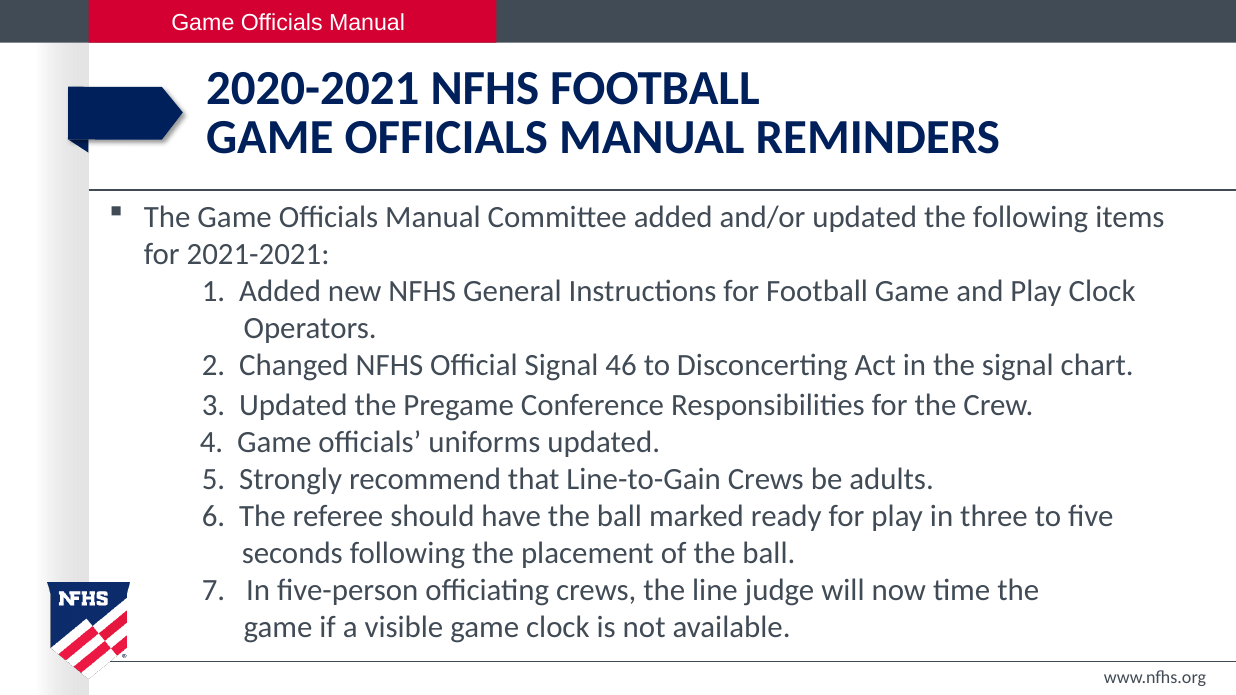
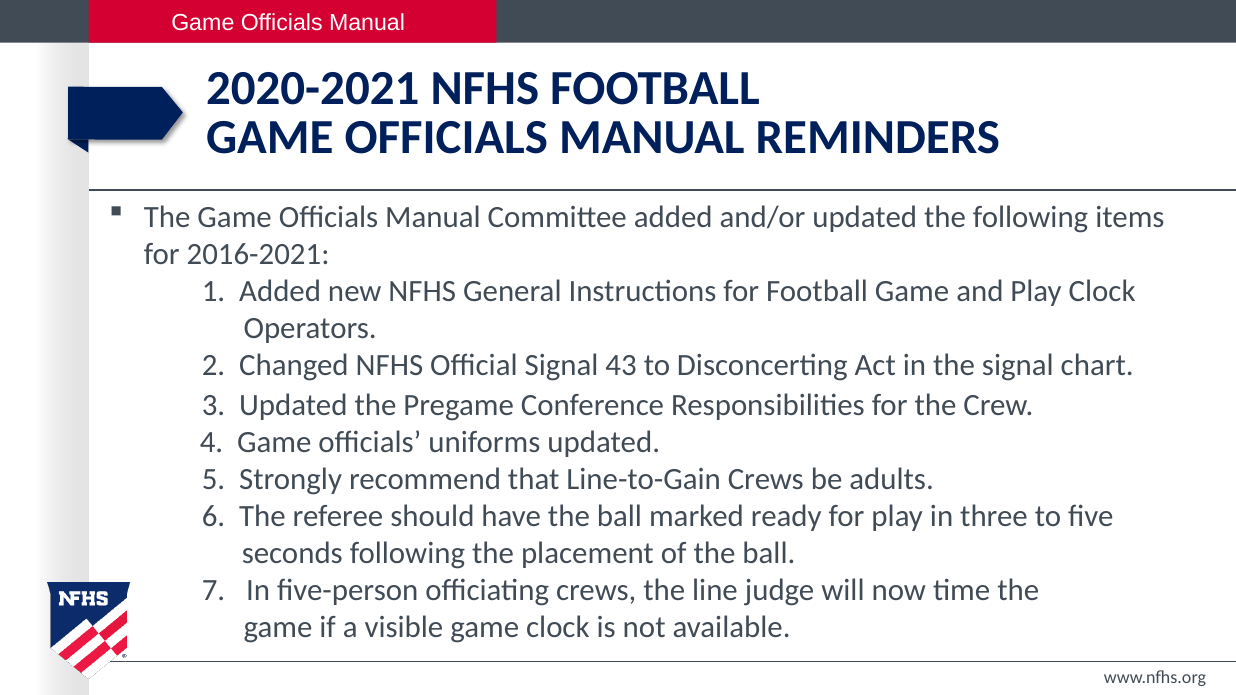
2021-2021: 2021-2021 -> 2016-2021 (258, 254)
46: 46 -> 43 (621, 365)
